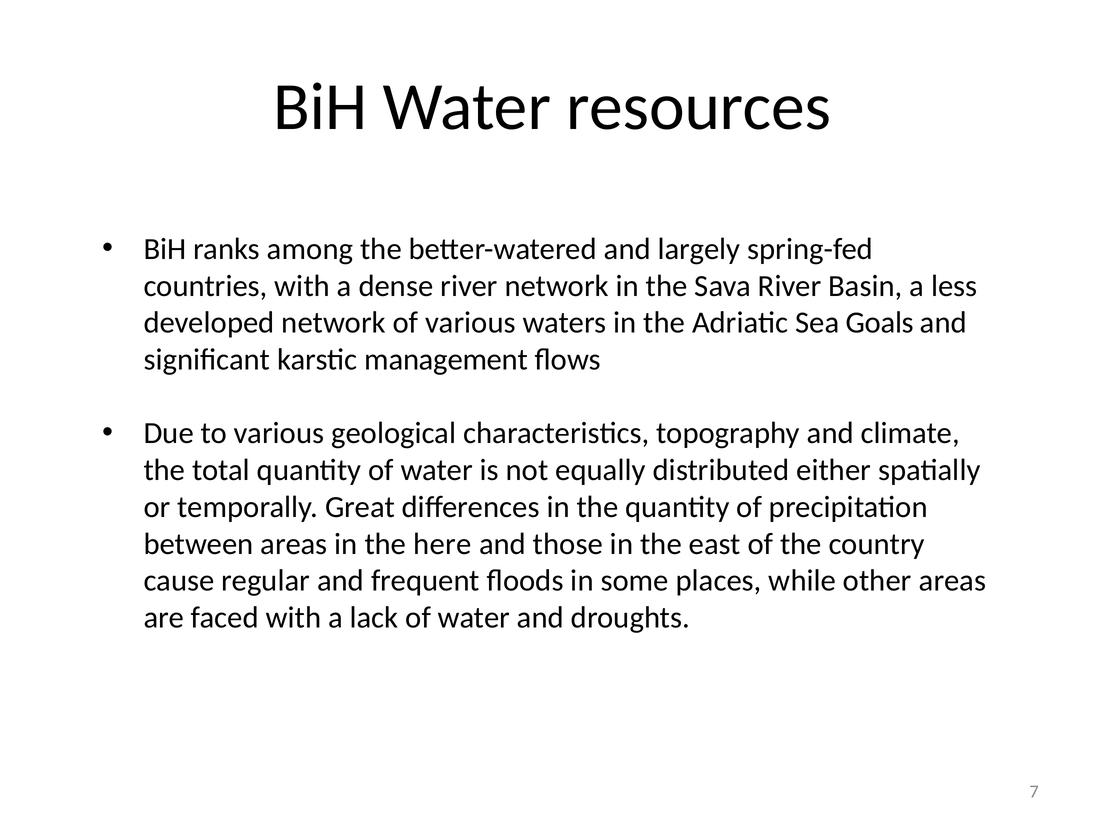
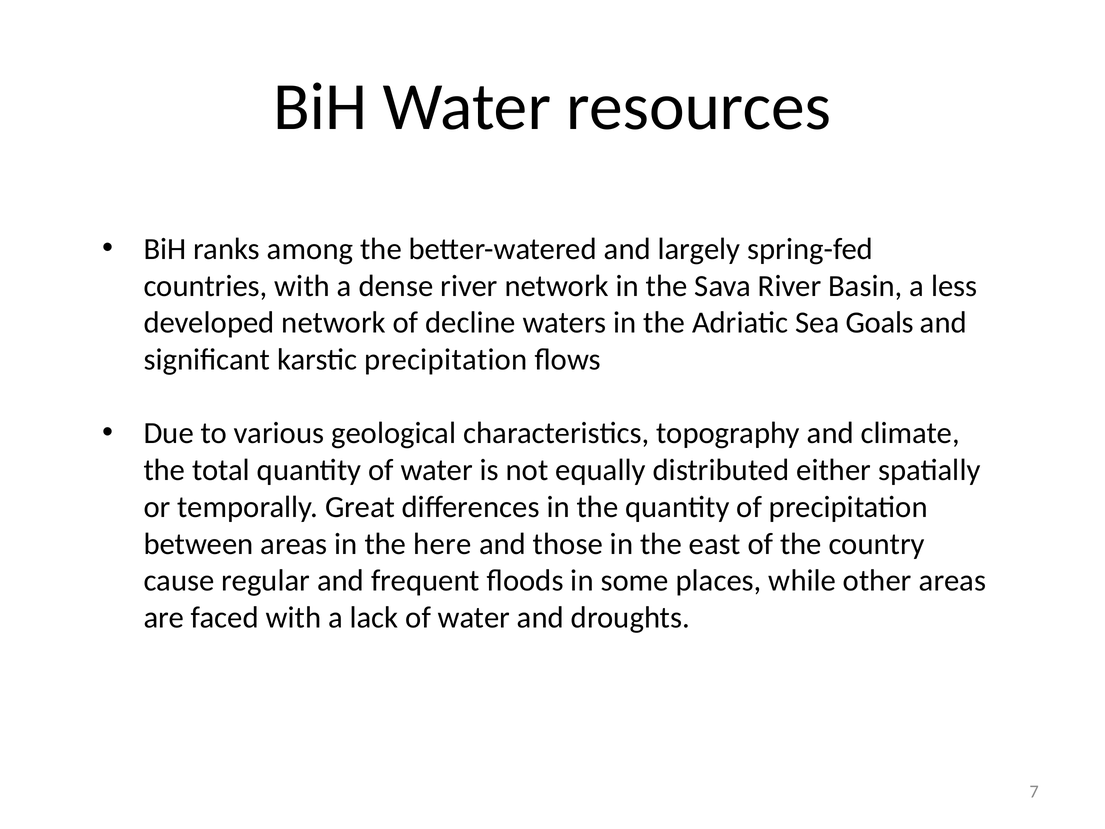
of various: various -> decline (470, 323)
karstic management: management -> precipitation (446, 360)
